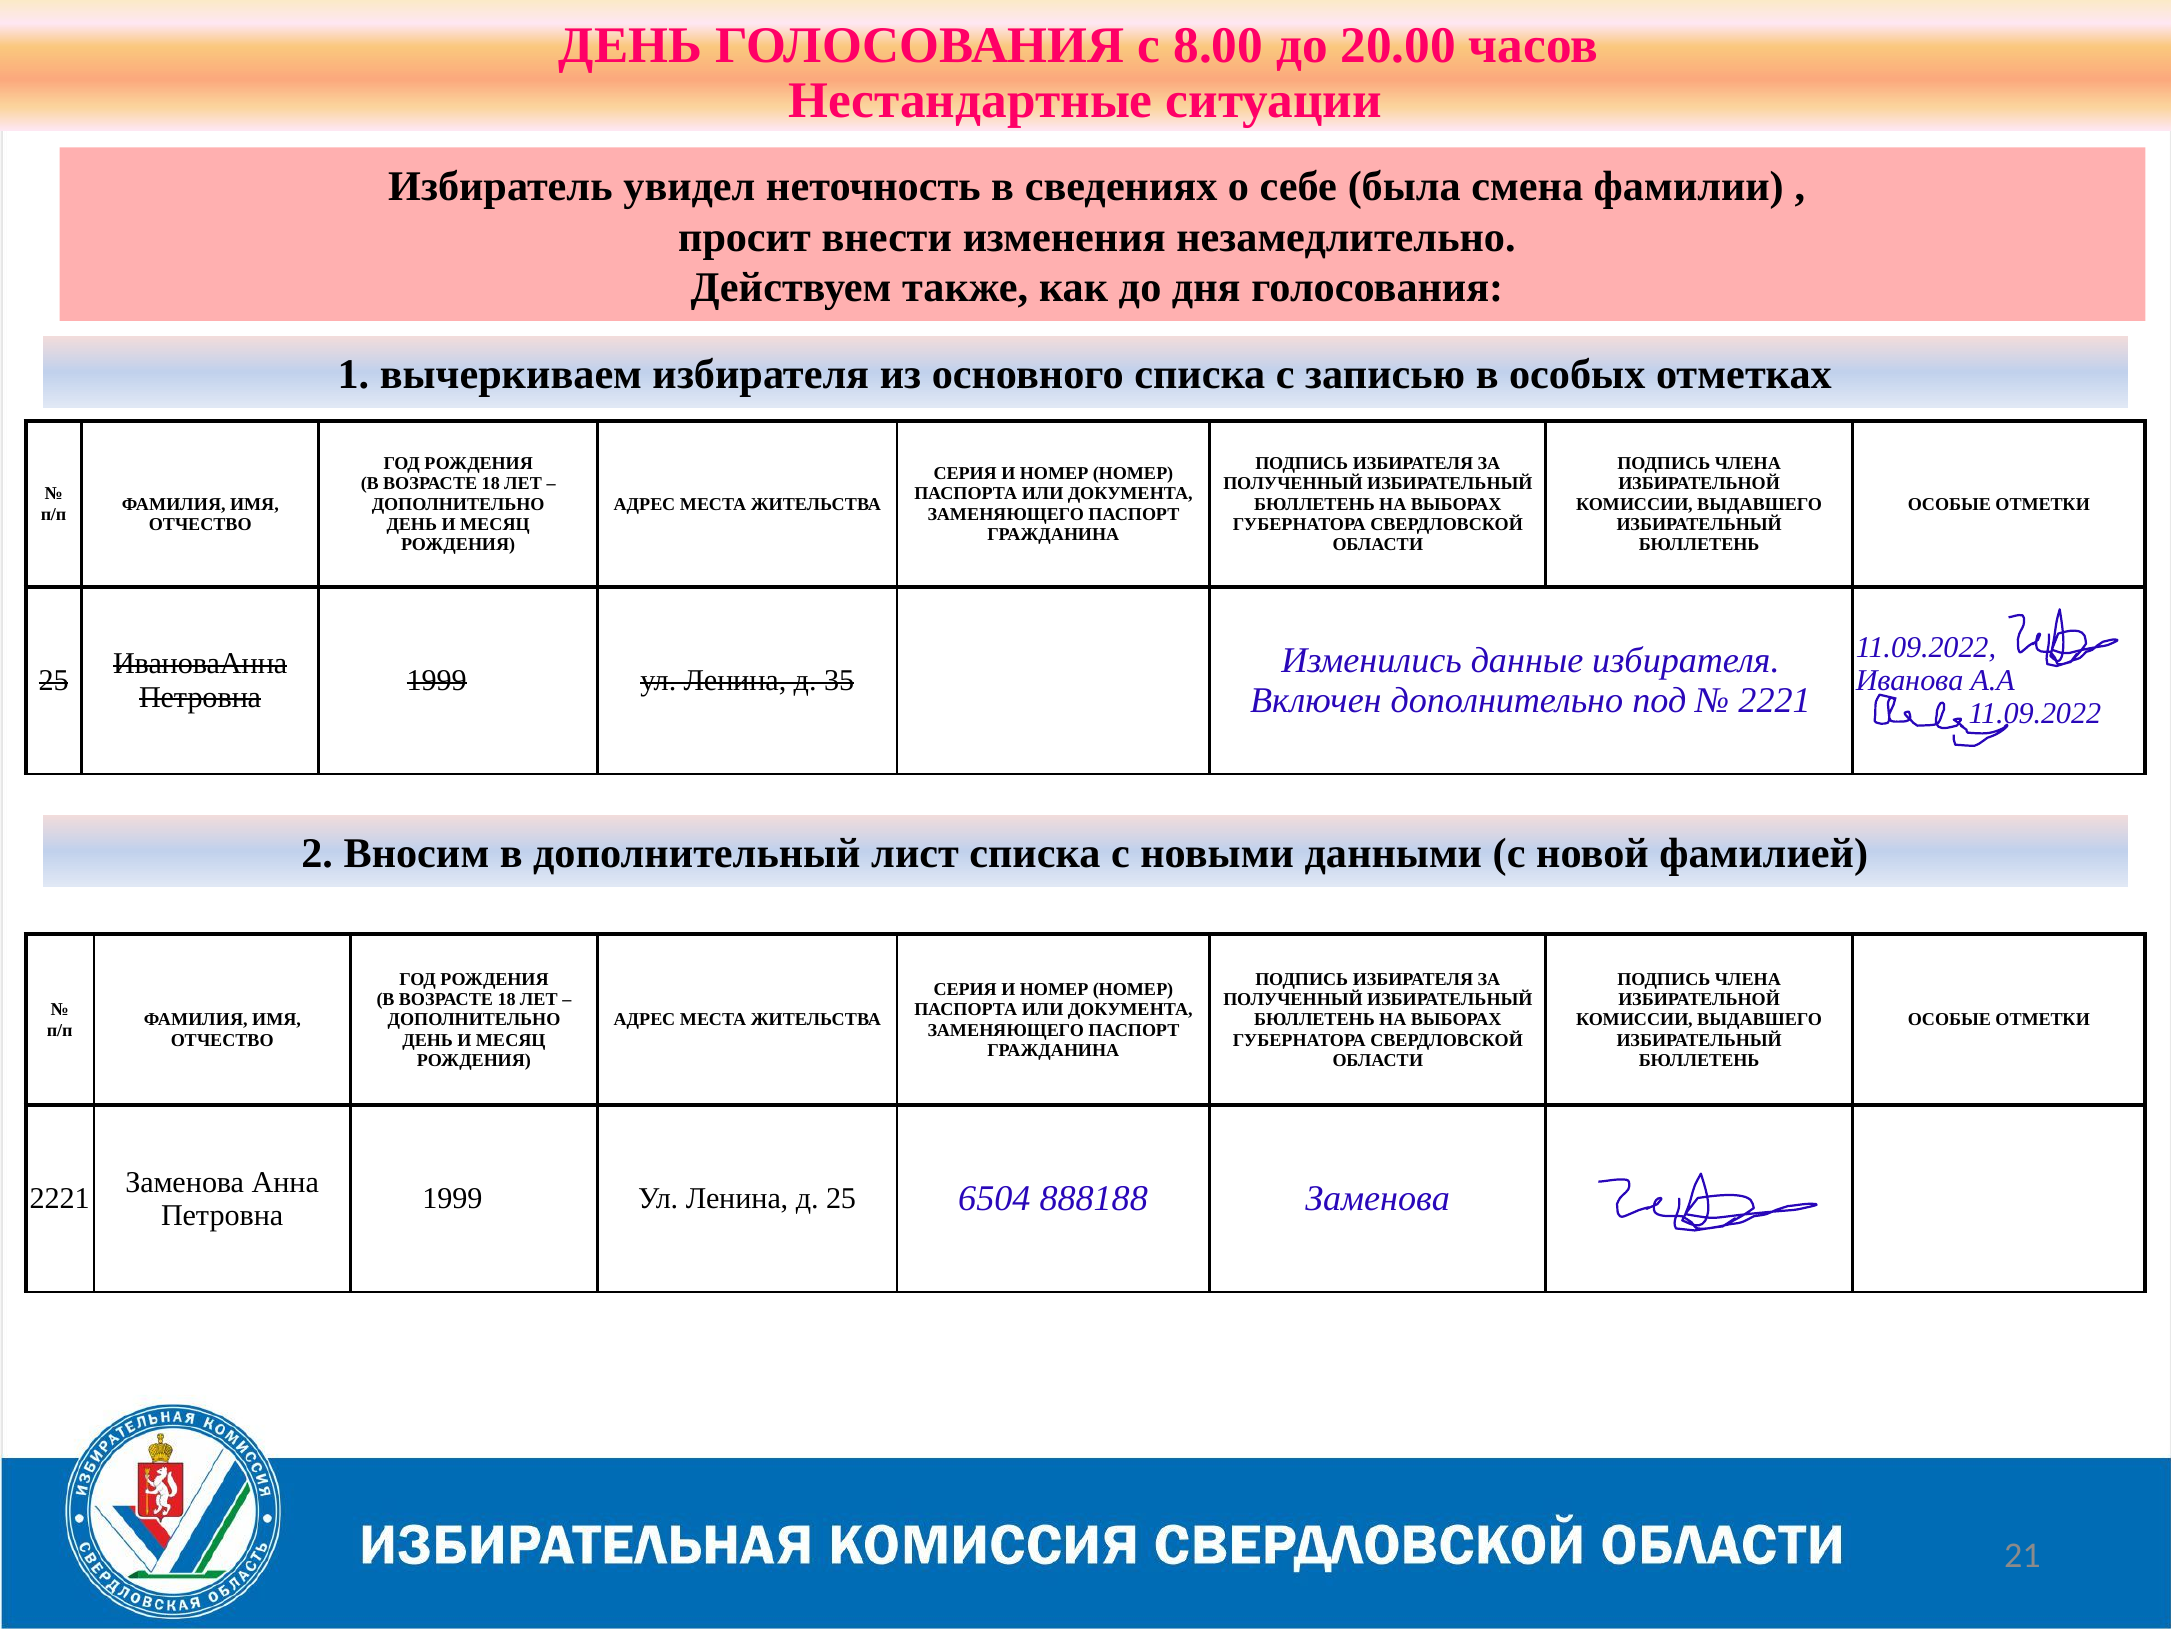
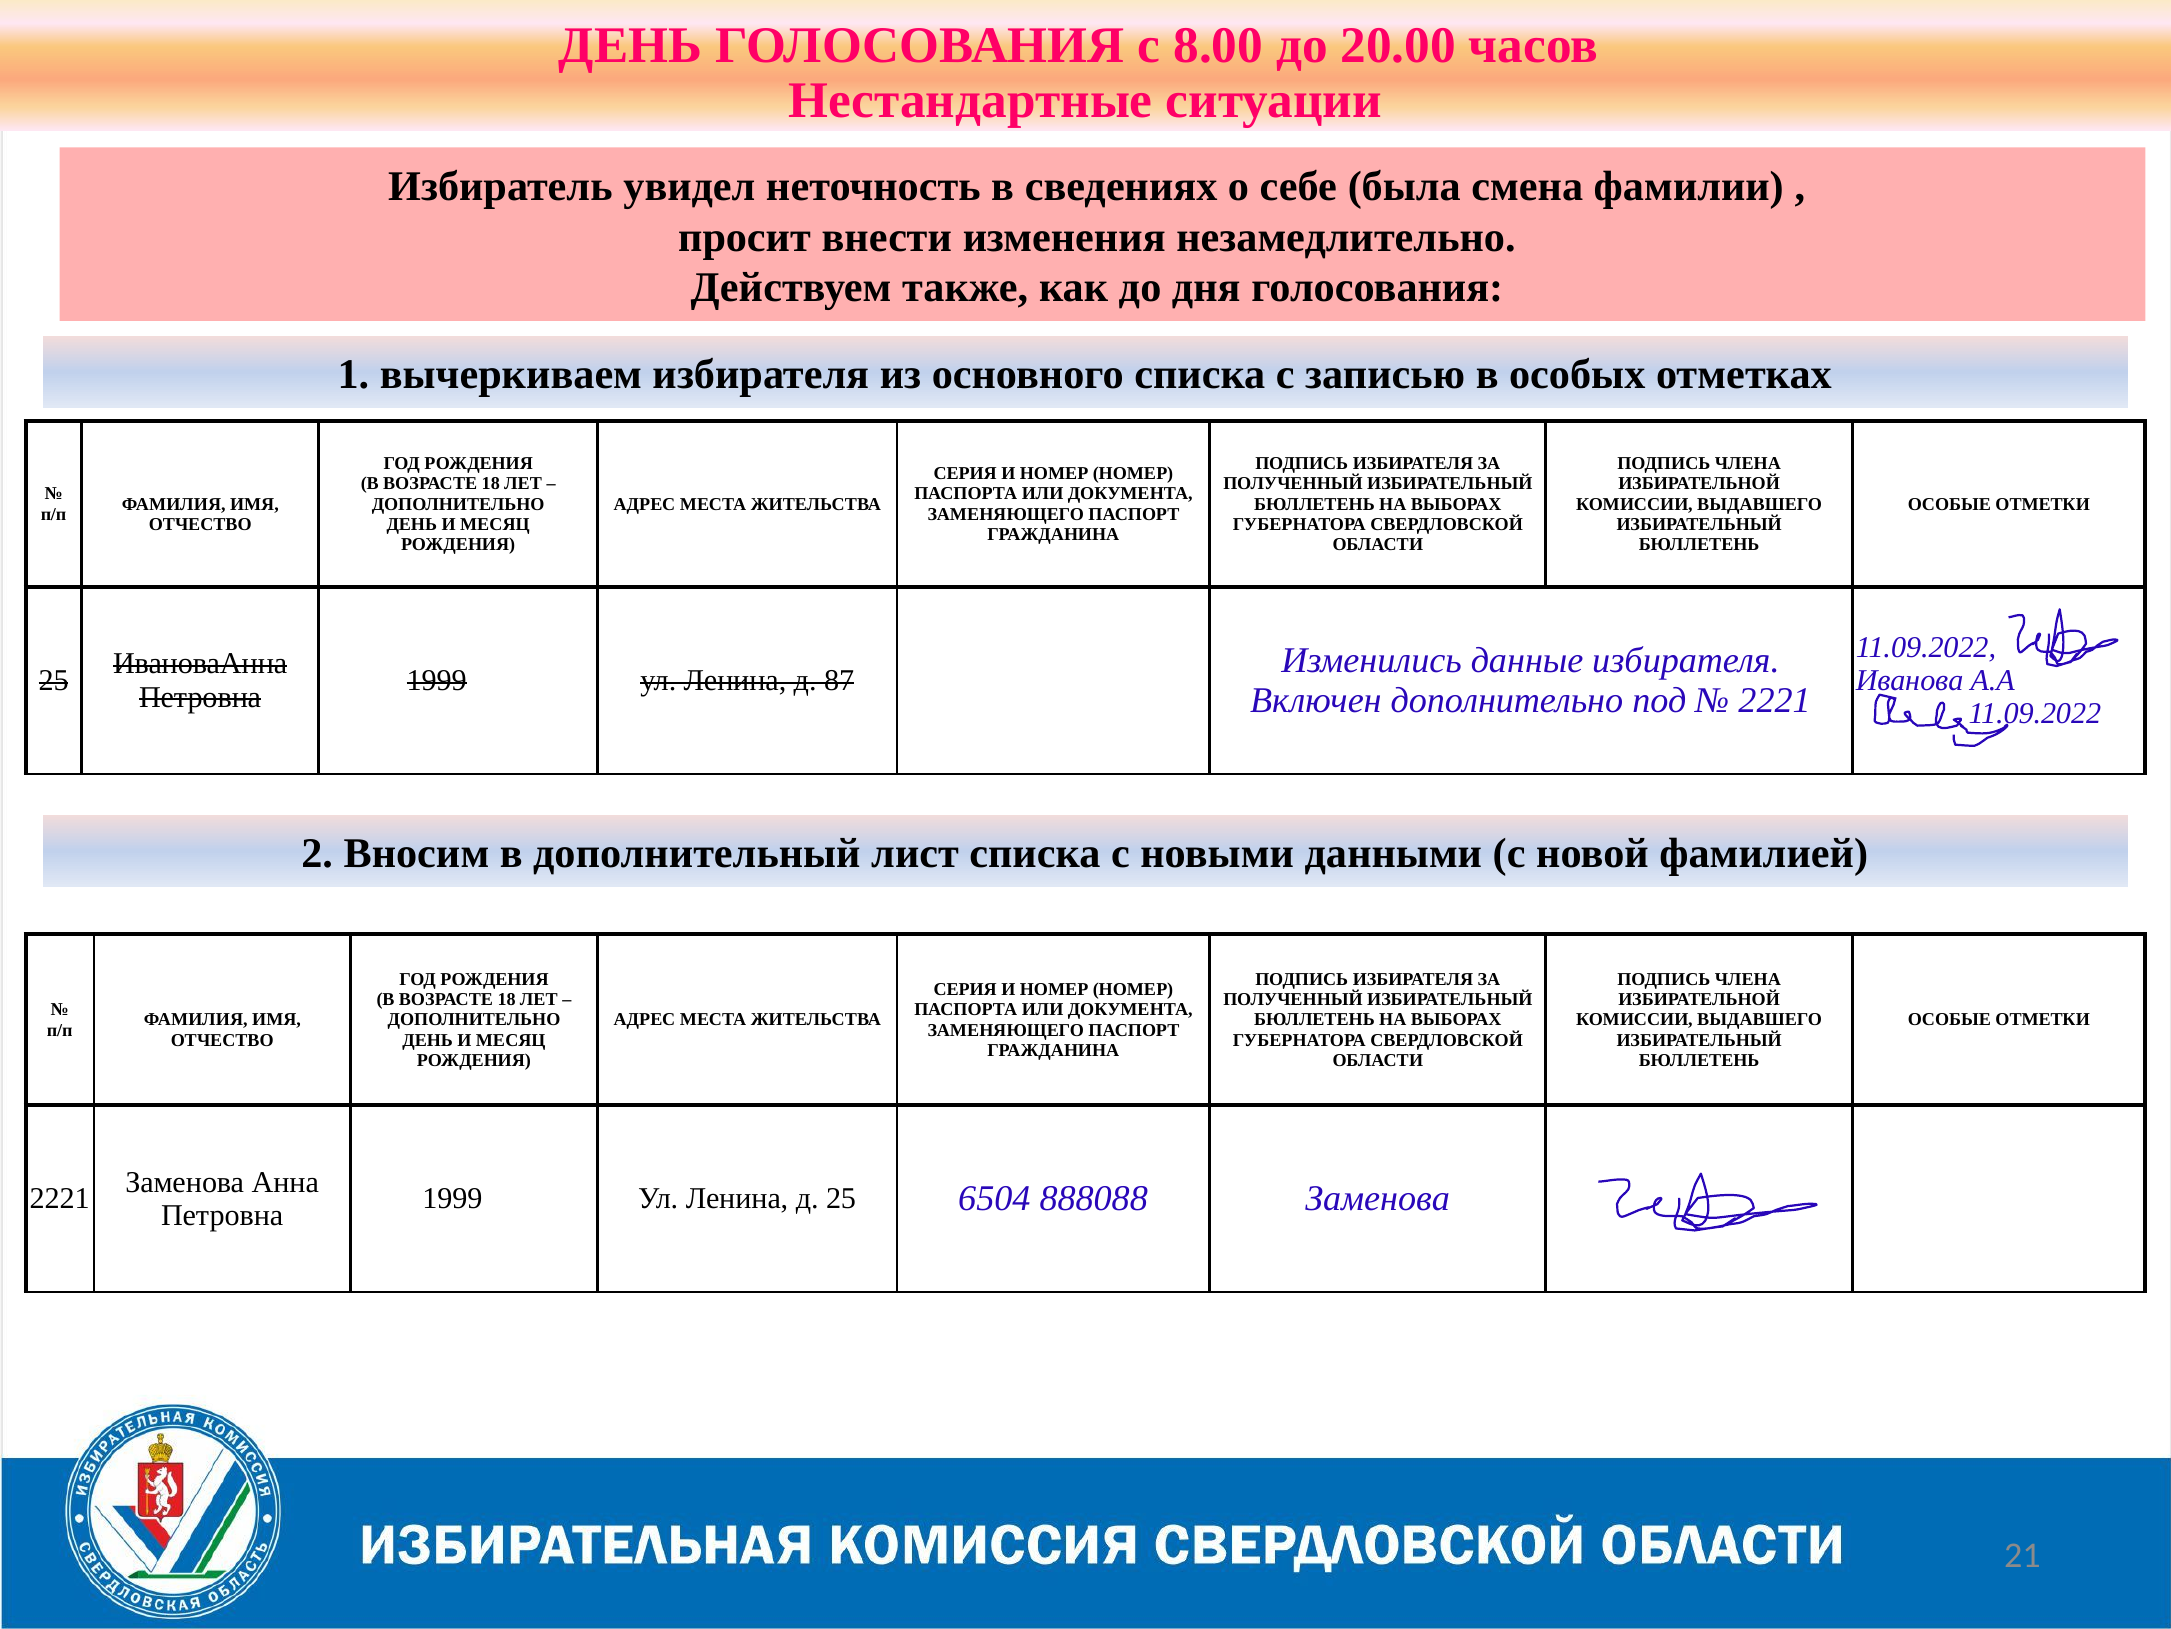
35: 35 -> 87 (839, 680)
888188: 888188 -> 888088 (1094, 1198)
